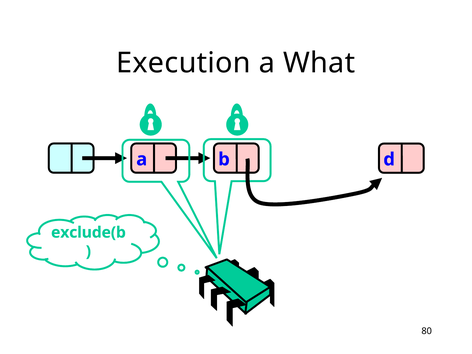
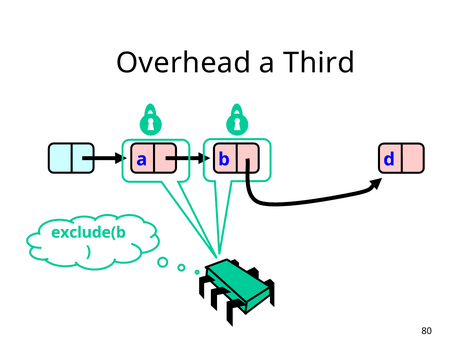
Execution: Execution -> Overhead (183, 63)
What: What -> Third (319, 63)
